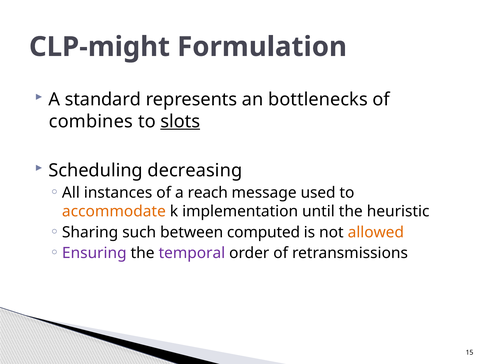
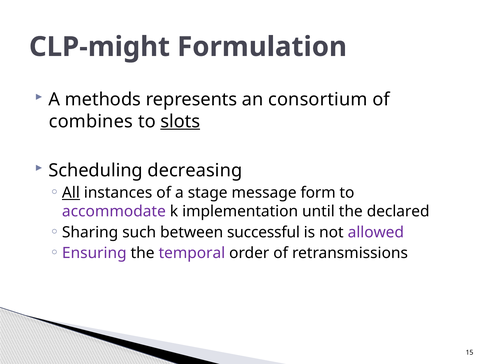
standard: standard -> methods (103, 99)
bottlenecks: bottlenecks -> consortium (318, 99)
All underline: none -> present (71, 193)
reach: reach -> stage (208, 193)
used: used -> form (318, 193)
accommodate colour: orange -> purple (114, 211)
heuristic: heuristic -> declared (398, 211)
computed: computed -> successful (264, 232)
allowed colour: orange -> purple (376, 232)
